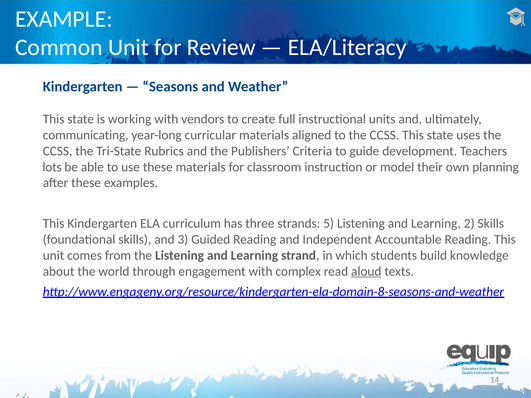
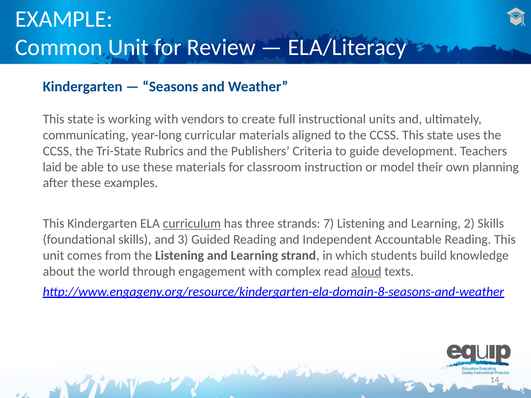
lots: lots -> laid (52, 167)
curriculum underline: none -> present (192, 224)
5: 5 -> 7 (329, 224)
